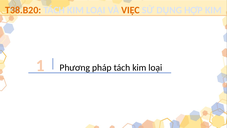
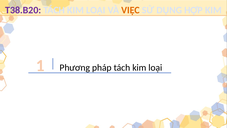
T38.B20 colour: orange -> purple (23, 10)
